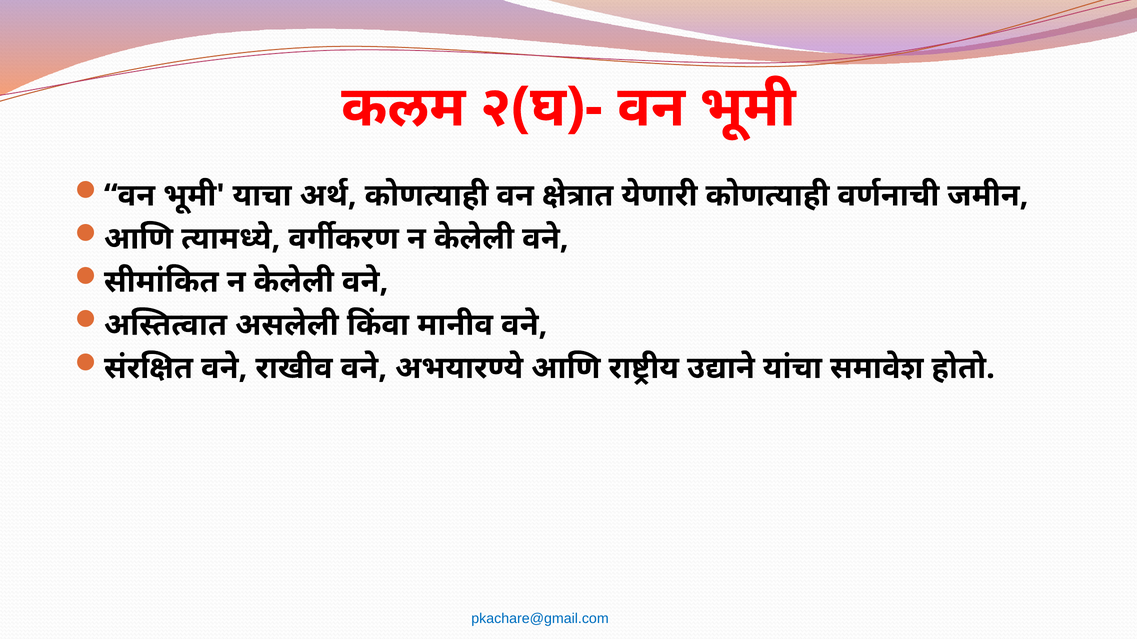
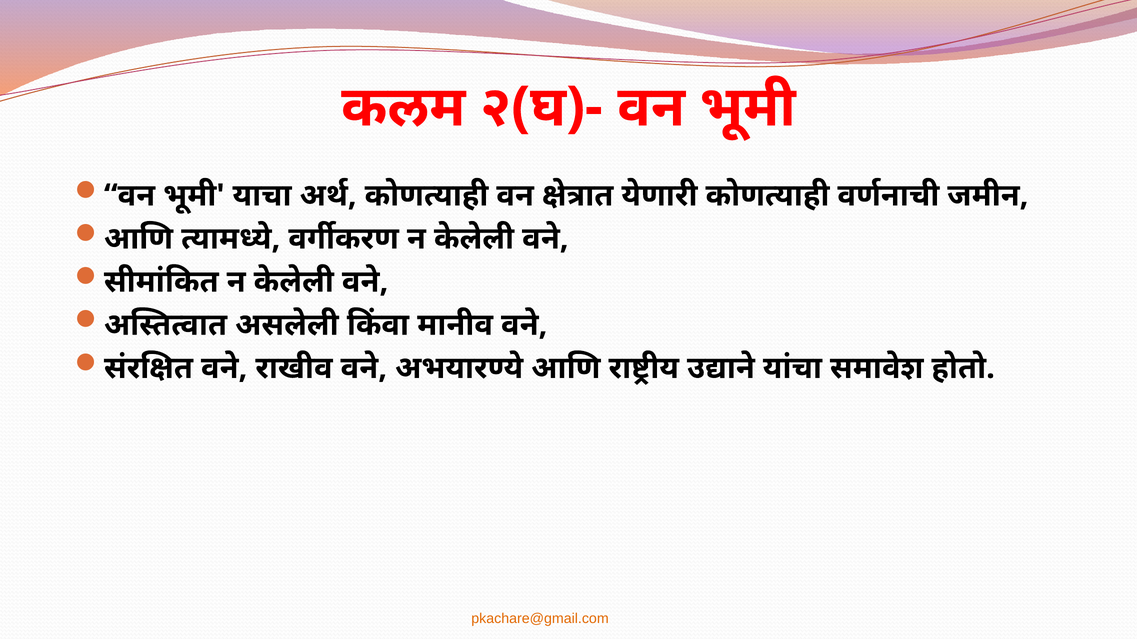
pkachare@gmail.com colour: blue -> orange (540, 619)
